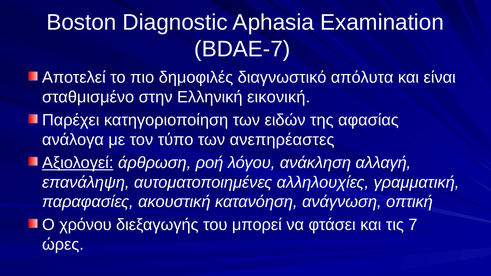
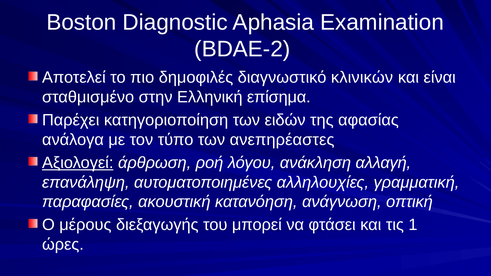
BDAE-7: BDAE-7 -> BDAE-2 (242, 49)
απόλυτα: απόλυτα -> κλινικών (362, 78)
εικονική: εικονική -> επίσημα (279, 97)
χρόνου: χρόνου -> μέρους (85, 225)
7: 7 -> 1 (413, 225)
